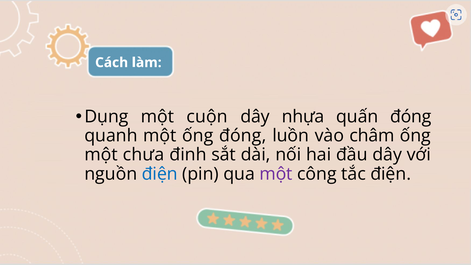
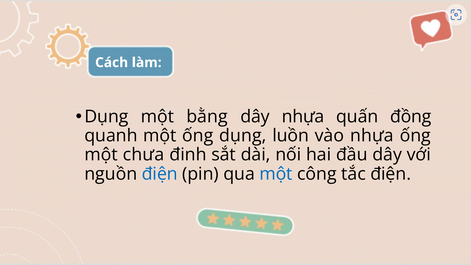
cuộn: cuộn -> bằng (207, 117)
quấn đóng: đóng -> đồng (411, 117)
ống đóng: đóng -> dụng (243, 136)
vào châm: châm -> nhựa (372, 136)
một colour: purple -> blue (276, 174)
